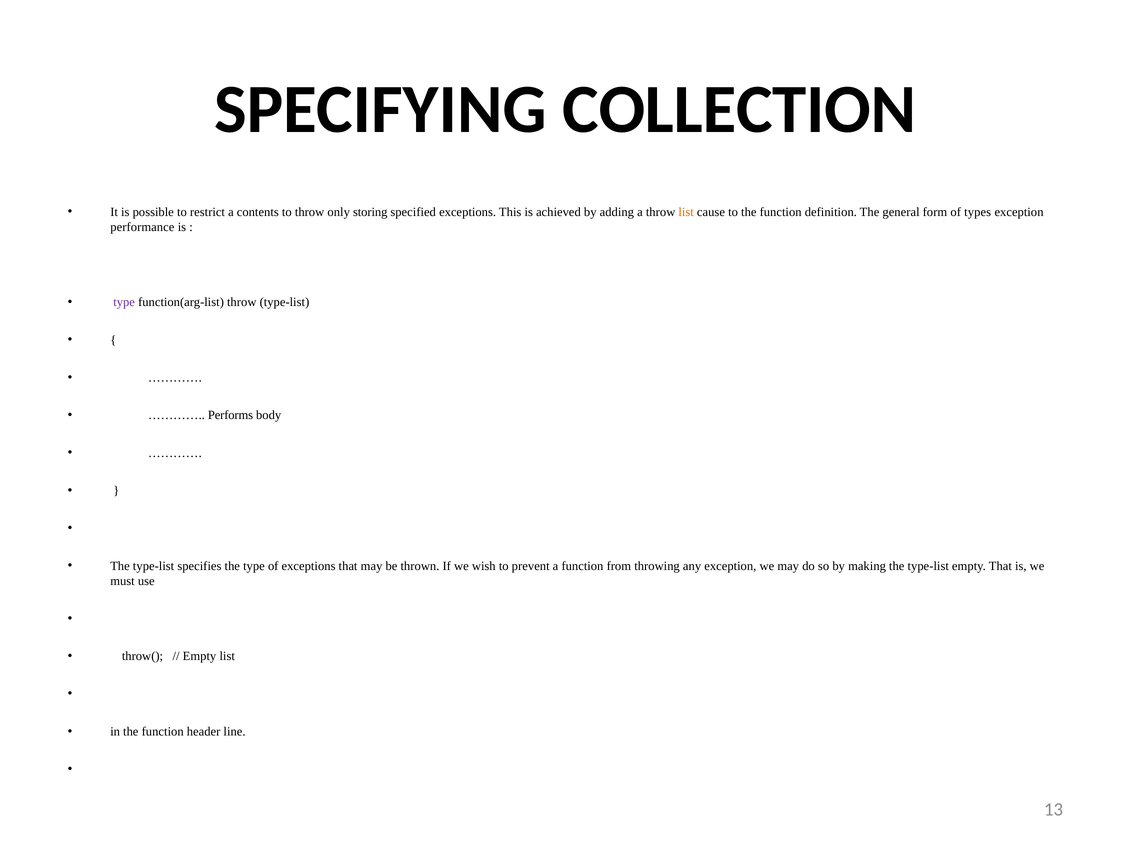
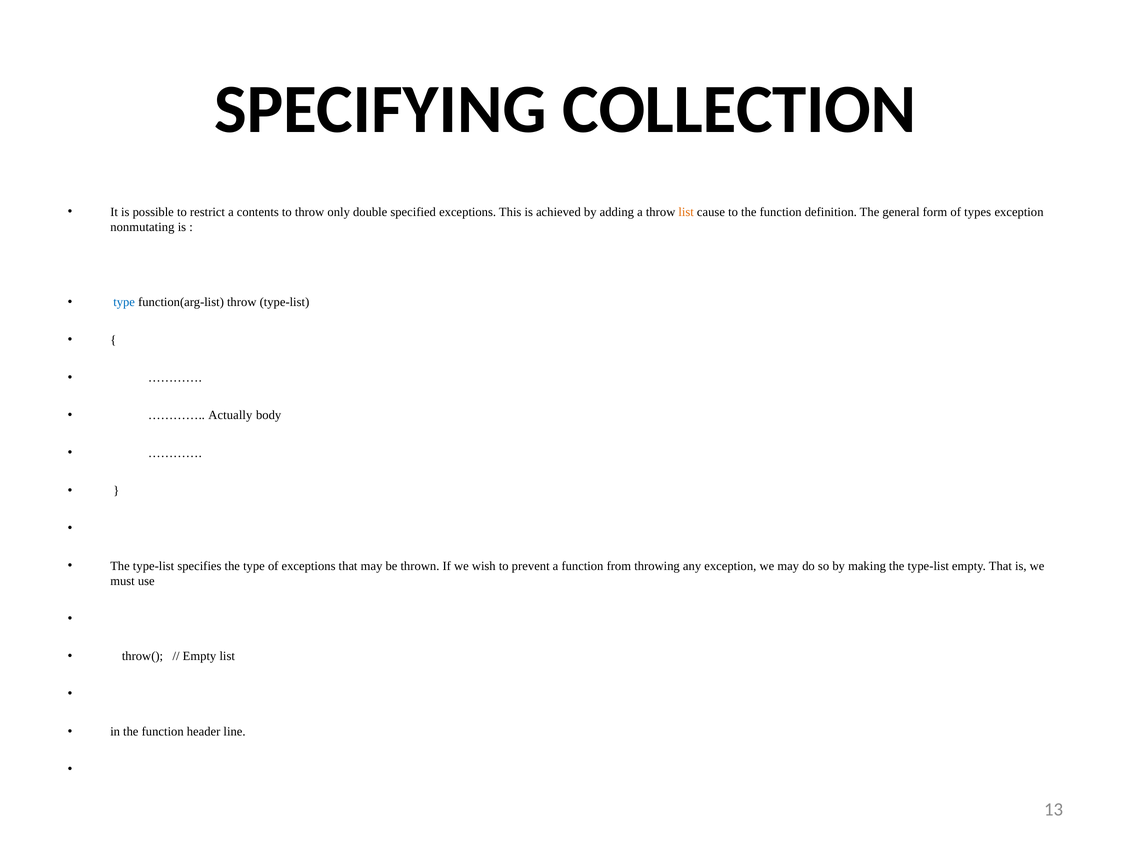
storing: storing -> double (370, 212)
performance: performance -> nonmutating (142, 227)
type colour: purple -> blue (124, 302)
Performs: Performs -> Actually (230, 415)
